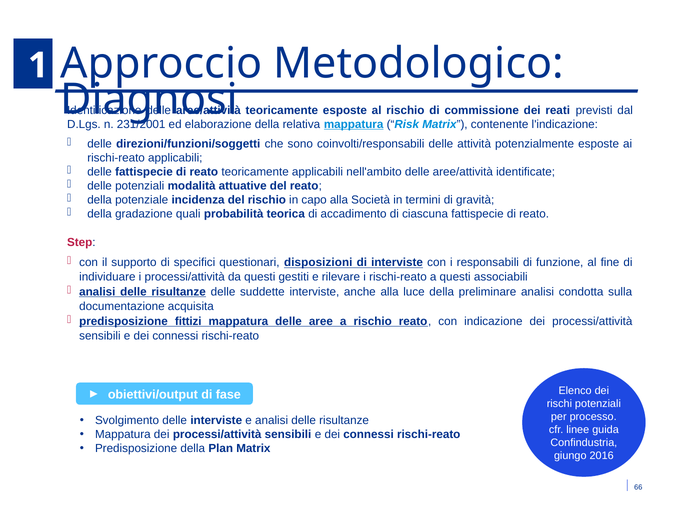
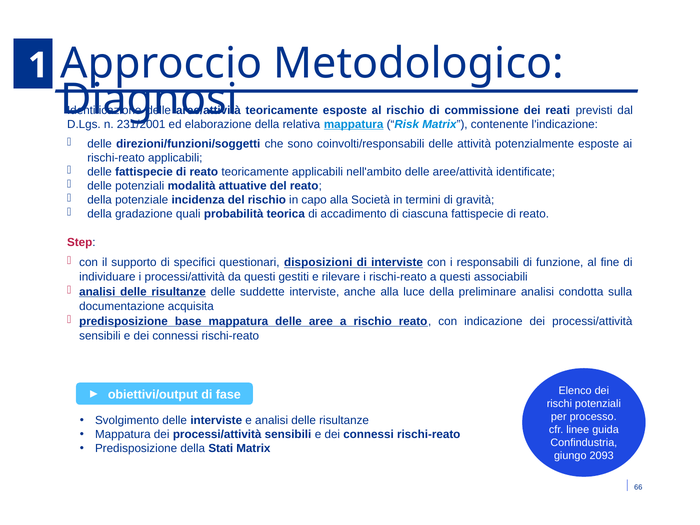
fittizi: fittizi -> base (188, 321)
Plan: Plan -> Stati (221, 448)
2016: 2016 -> 2093 (602, 456)
